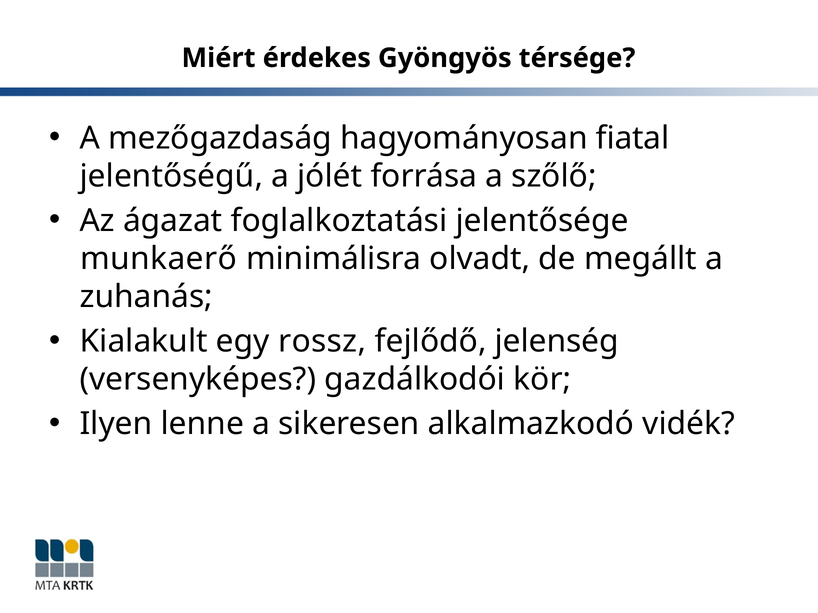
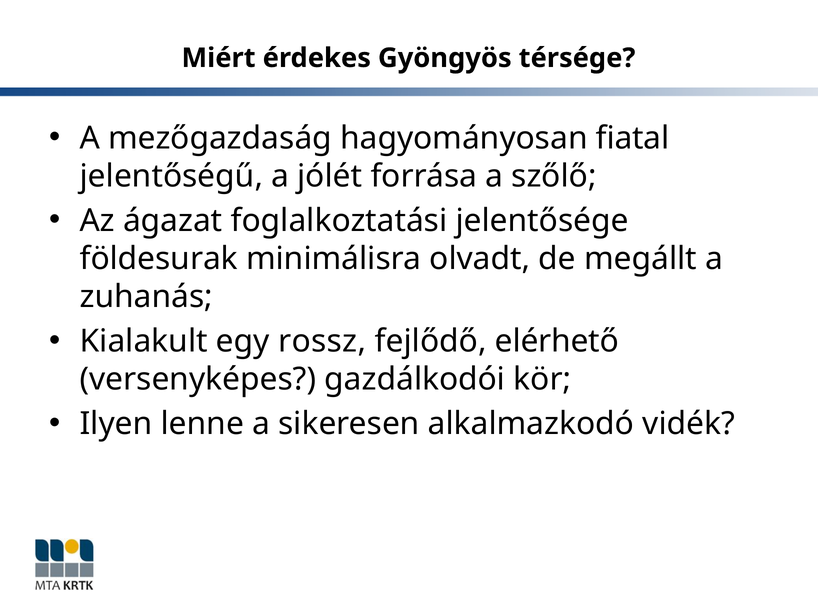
munkaerő: munkaerő -> földesurak (159, 259)
jelenség: jelenség -> elérhető (557, 342)
